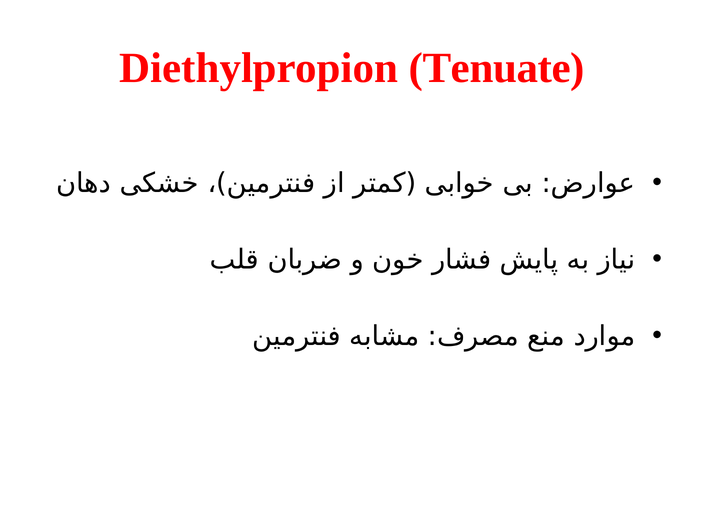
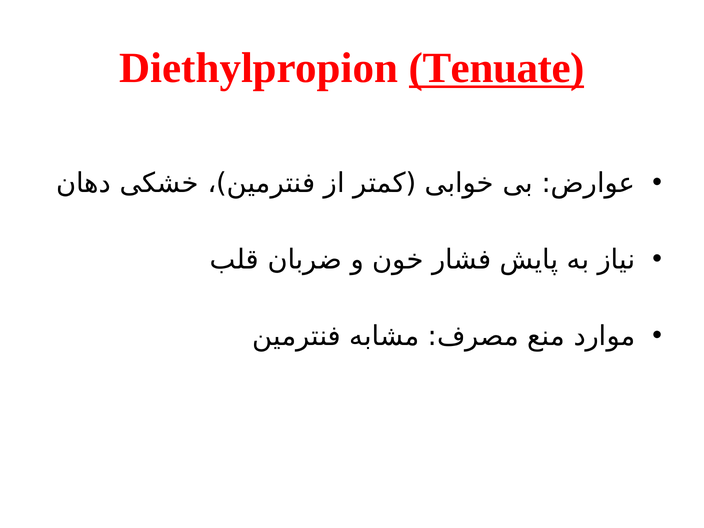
Tenuate underline: none -> present (497, 68)
